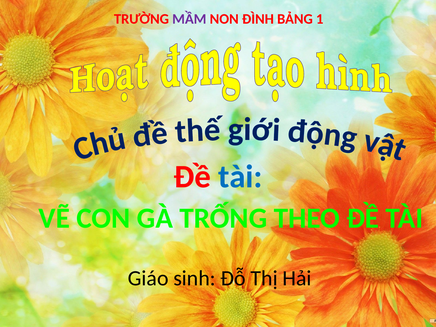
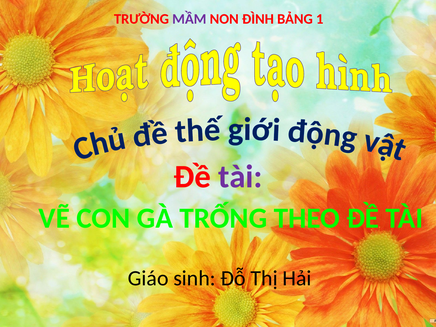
tài colour: blue -> purple (240, 177)
